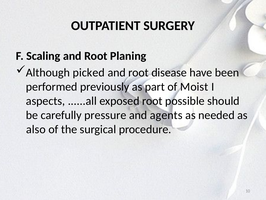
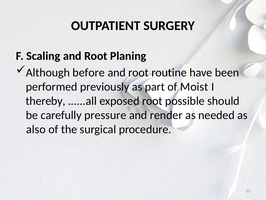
picked: picked -> before (89, 72)
disease: disease -> routine (169, 72)
aspects: aspects -> thereby (46, 101)
agents: agents -> render (166, 115)
